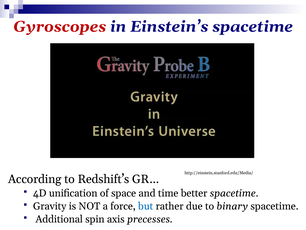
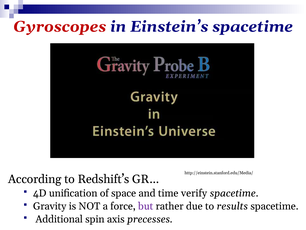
better: better -> verify (194, 193)
but colour: blue -> purple (146, 206)
binary: binary -> results (232, 206)
